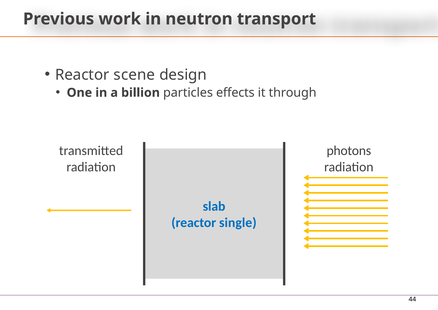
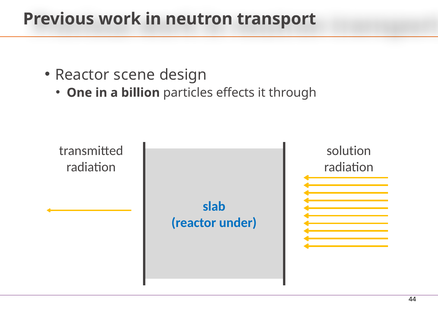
photons: photons -> solution (349, 150)
single: single -> under (238, 222)
